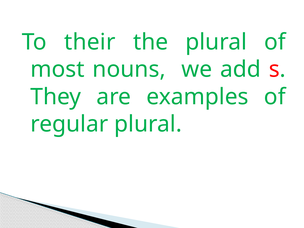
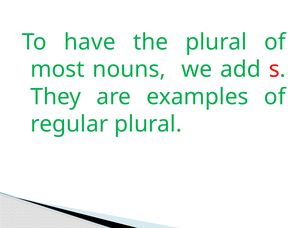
their: their -> have (90, 42)
